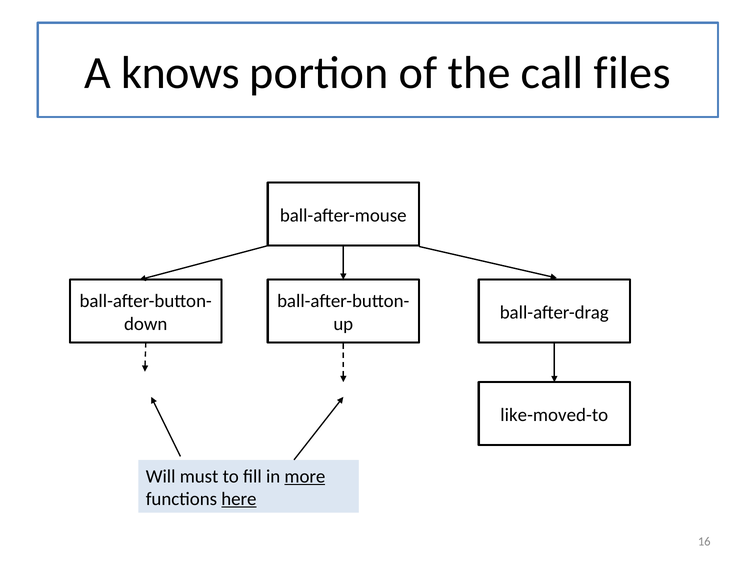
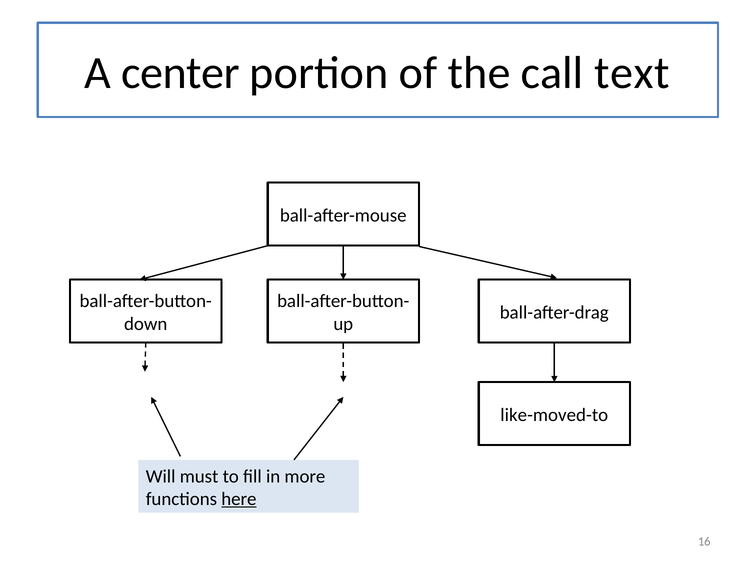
knows: knows -> center (180, 73)
files: files -> text (632, 73)
more underline: present -> none (305, 476)
